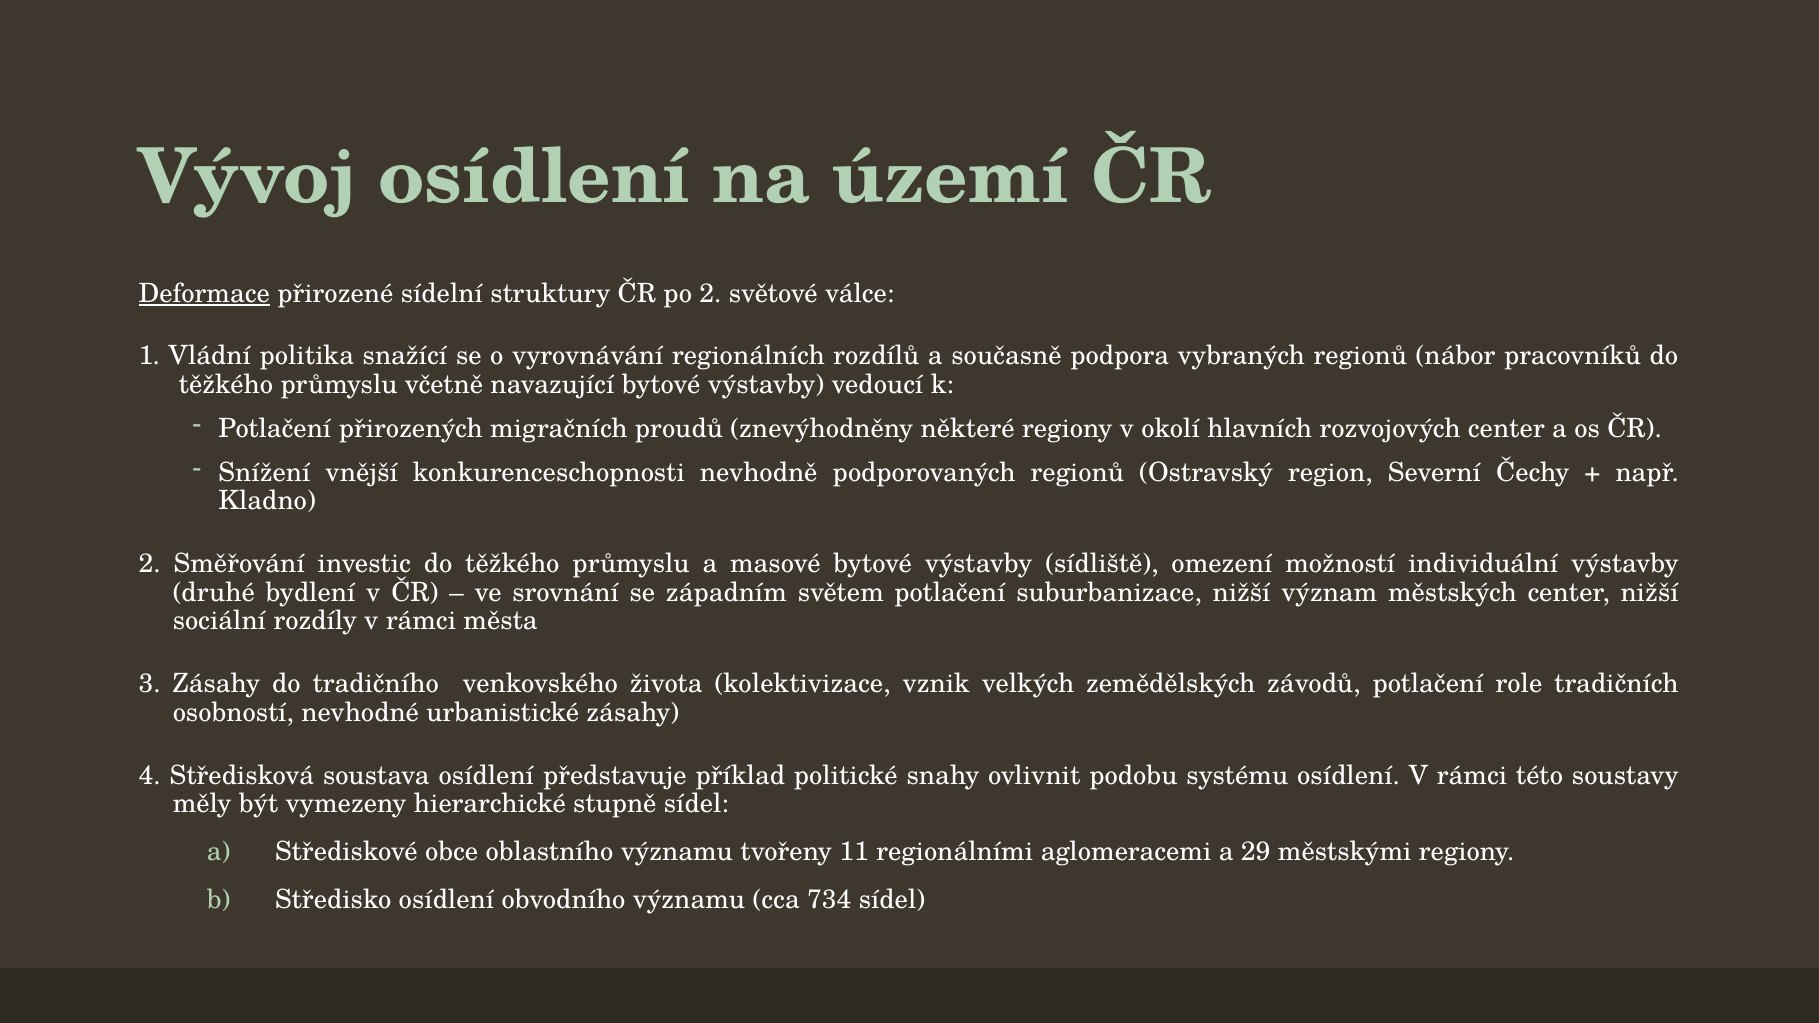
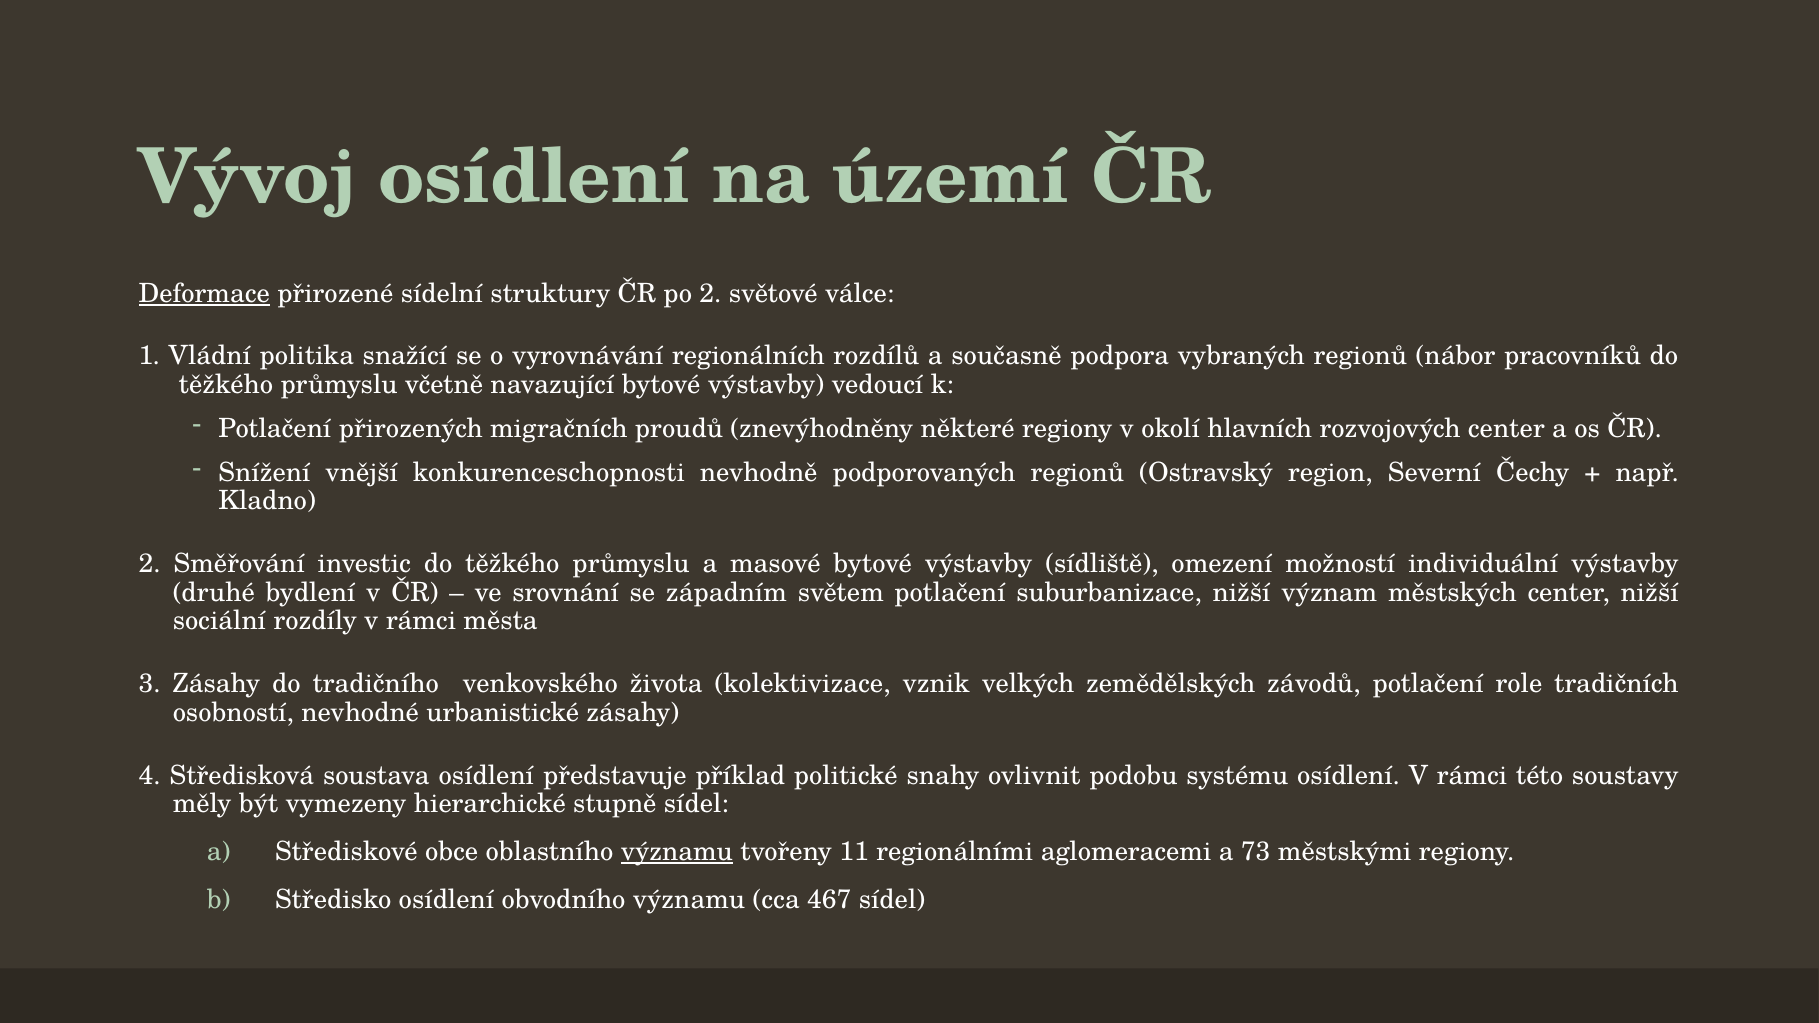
významu underline: none -> present (677, 852)
29: 29 -> 73 (1256, 852)
734: 734 -> 467 (829, 900)
